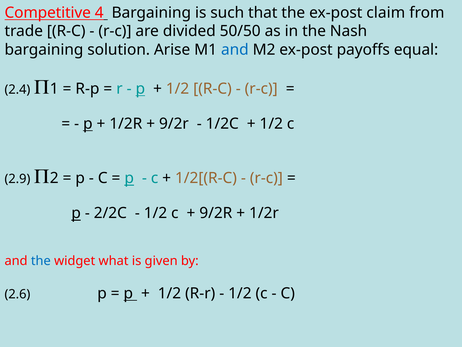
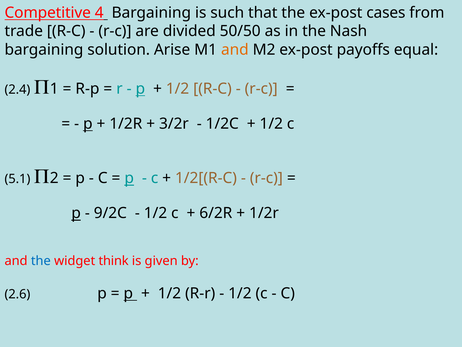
claim: claim -> cases (386, 13)
and colour: blue -> orange (235, 50)
9/2r: 9/2r -> 3/2r (174, 123)
2.9: 2.9 -> 5.1 (17, 179)
2/2C: 2/2C -> 9/2C (110, 213)
9/2R: 9/2R -> 6/2R (216, 213)
what: what -> think (114, 260)
